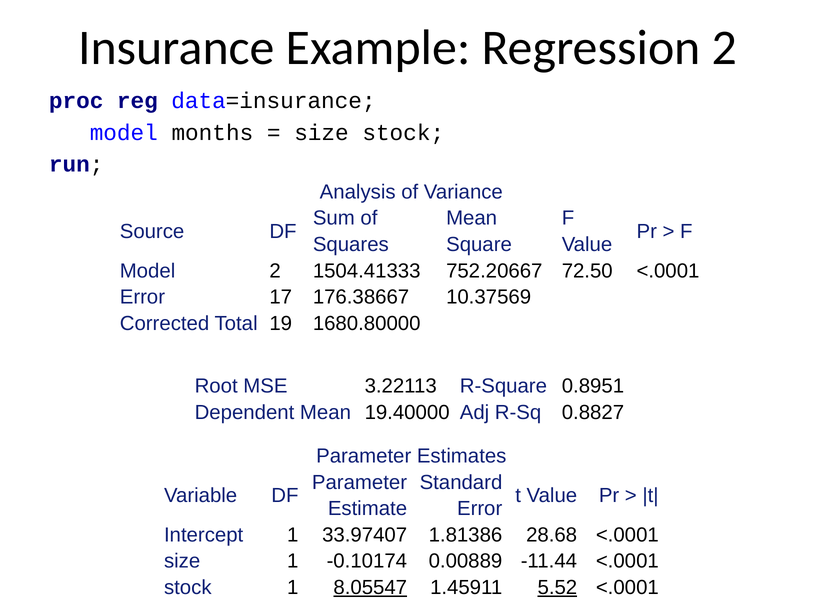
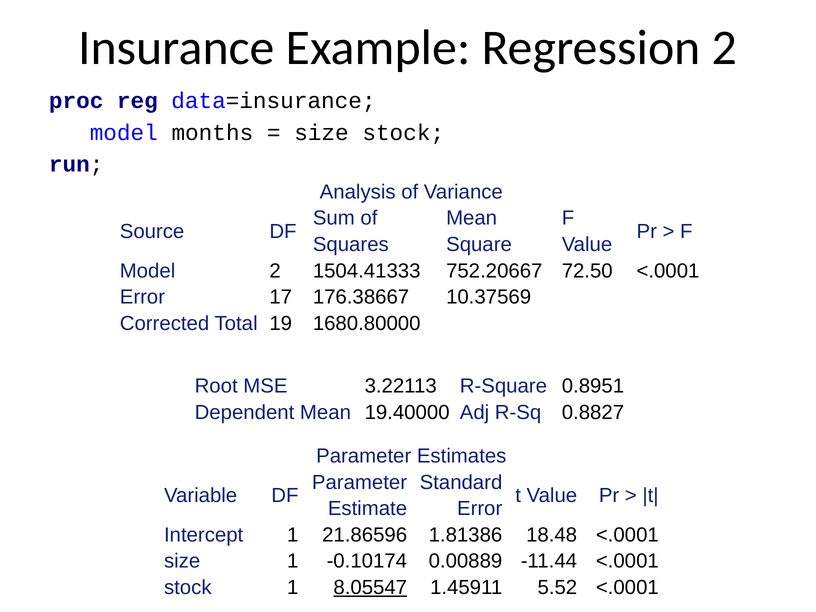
33.97407: 33.97407 -> 21.86596 (365, 535)
28.68: 28.68 -> 18.48 (552, 535)
5.52 underline: present -> none (557, 587)
